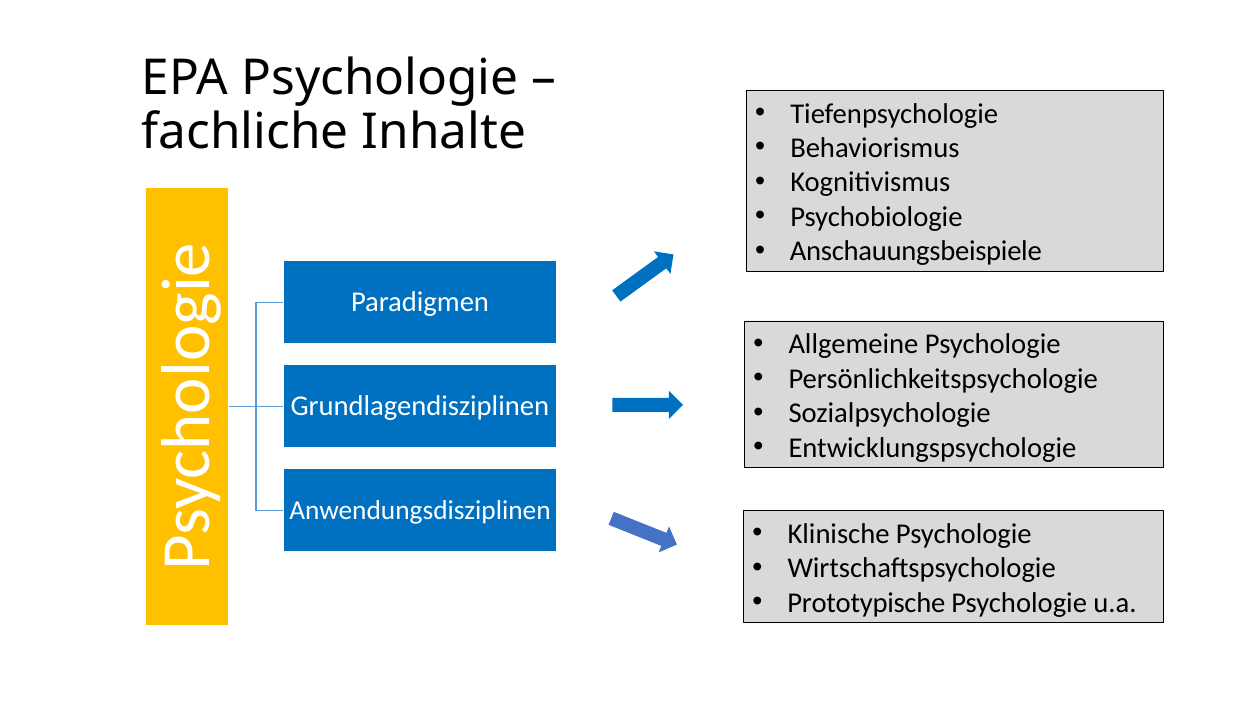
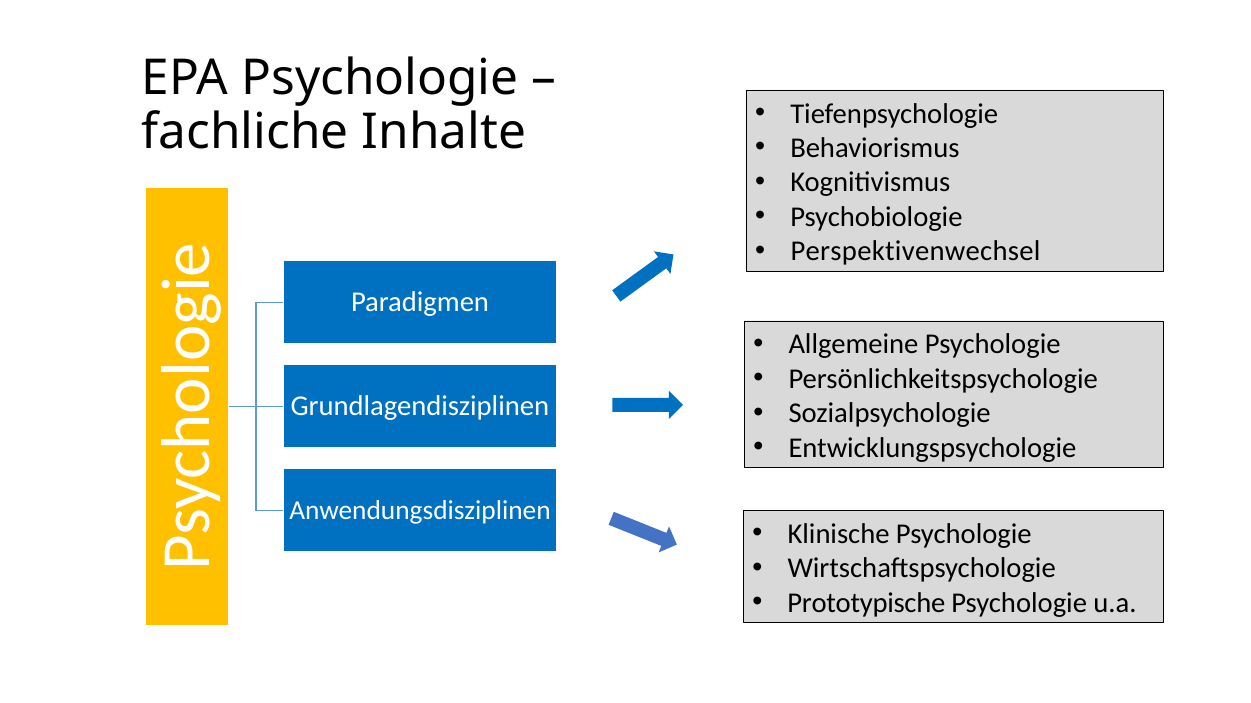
Anschauungsbeispiele: Anschauungsbeispiele -> Perspektivenwechsel (916, 251)
